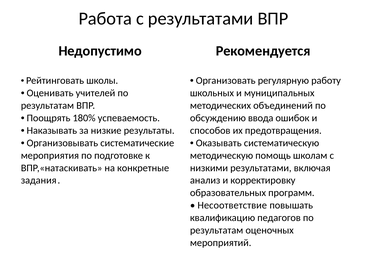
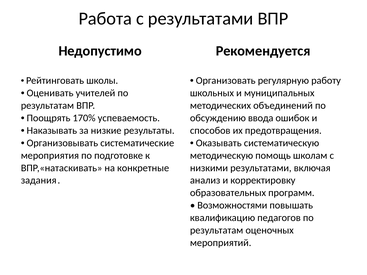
180%: 180% -> 170% (84, 118)
Несоответствие: Несоответствие -> Возможностями (232, 205)
